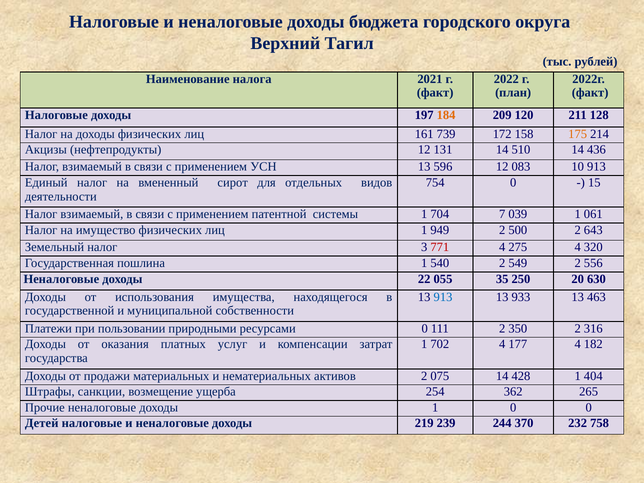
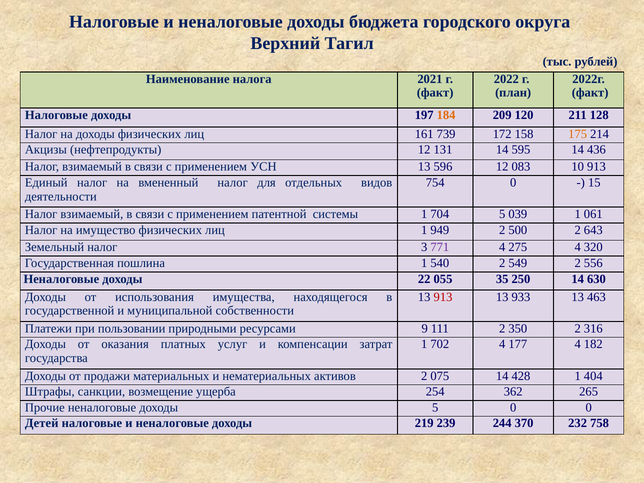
510: 510 -> 595 (521, 150)
вмененный сирот: сирот -> налог (233, 183)
704 7: 7 -> 5 (502, 214)
771 colour: red -> purple (440, 247)
250 20: 20 -> 14 (578, 279)
913 colour: blue -> red (443, 297)
ресурсами 0: 0 -> 9 (425, 329)
доходы 1: 1 -> 5 (435, 407)
